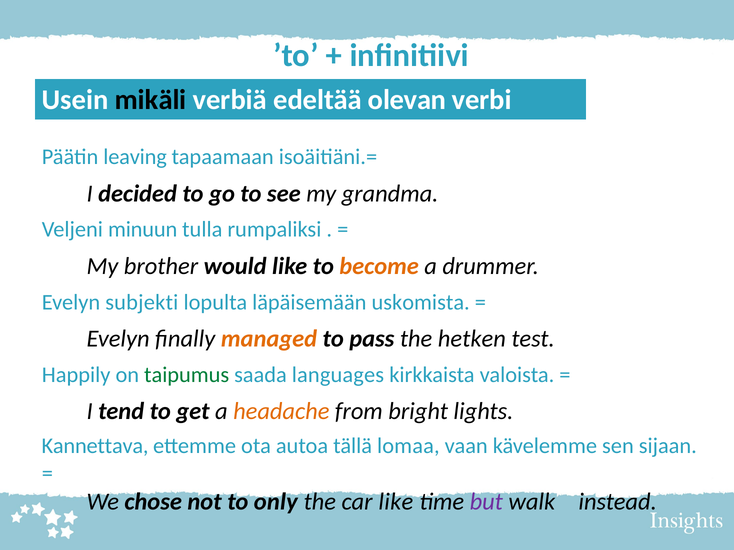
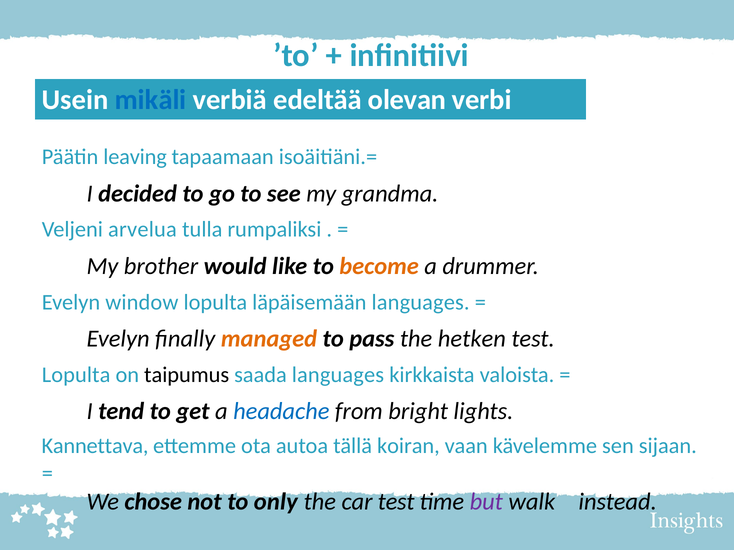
mikäli colour: black -> blue (151, 100)
minuun: minuun -> arvelua (142, 230)
subjekti: subjekti -> window (142, 302)
läpäisemään uskomista: uskomista -> languages (421, 302)
Happily: Happily -> Lopulta (76, 375)
taipumus colour: green -> black (187, 375)
headache colour: orange -> blue (281, 412)
lomaa: lomaa -> koiran (408, 446)
car like: like -> test (396, 502)
